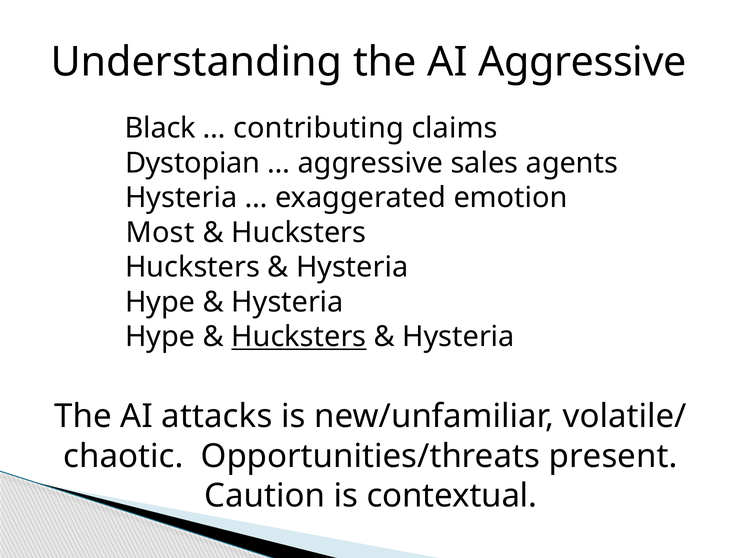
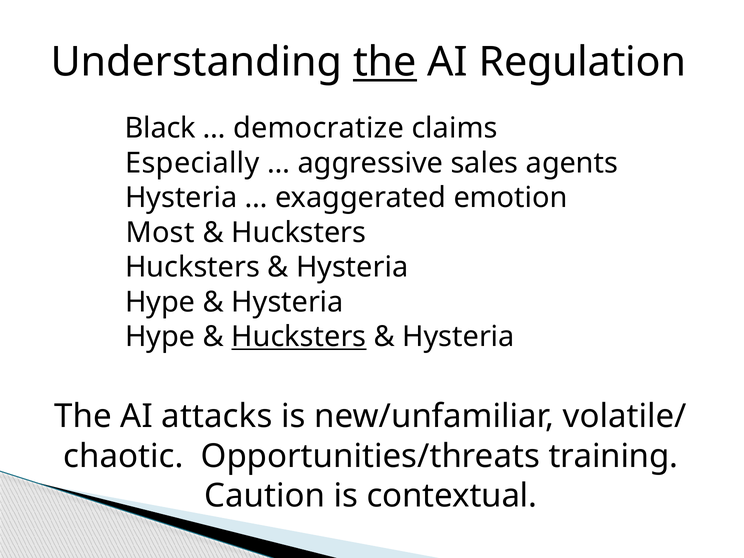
the underline: none -> present (385, 62)
AI Aggressive: Aggressive -> Regulation (582, 62)
contributing: contributing -> democratize (319, 128)
Dystopian: Dystopian -> Especially (192, 163)
present: present -> training (613, 456)
